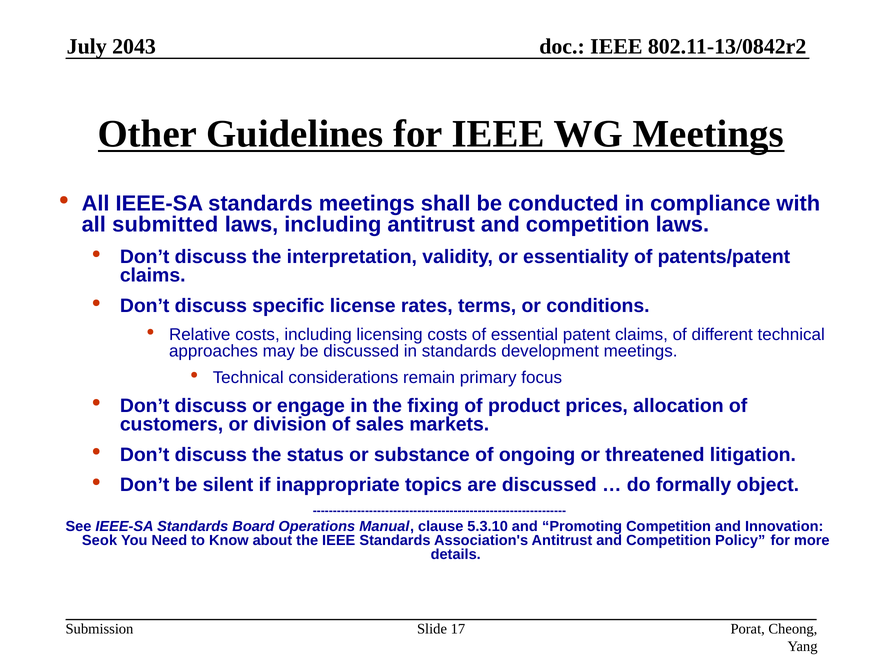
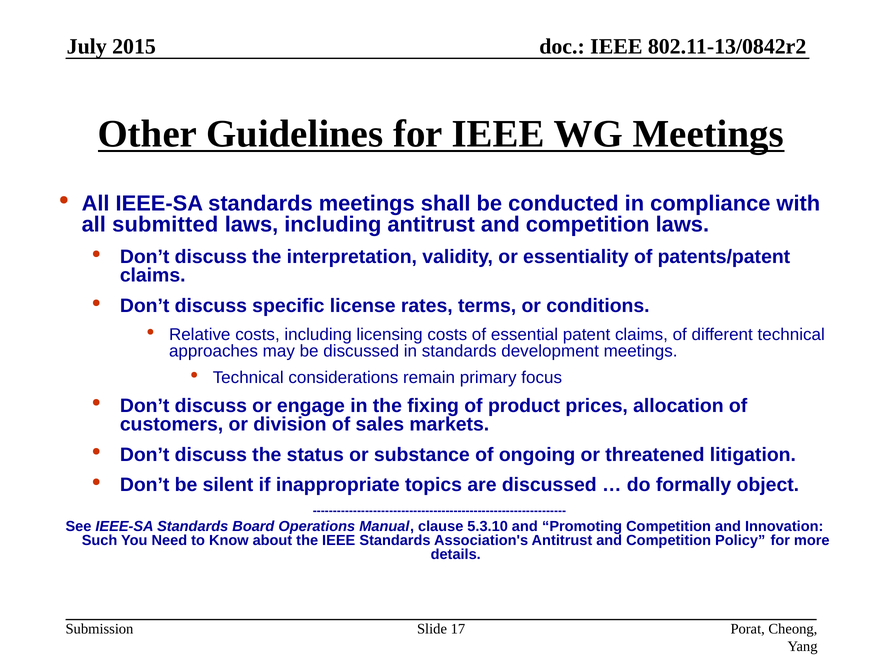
2043: 2043 -> 2015 (134, 47)
Seok: Seok -> Such (100, 541)
